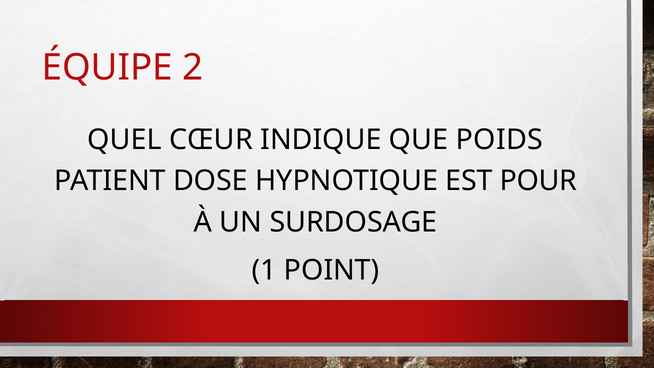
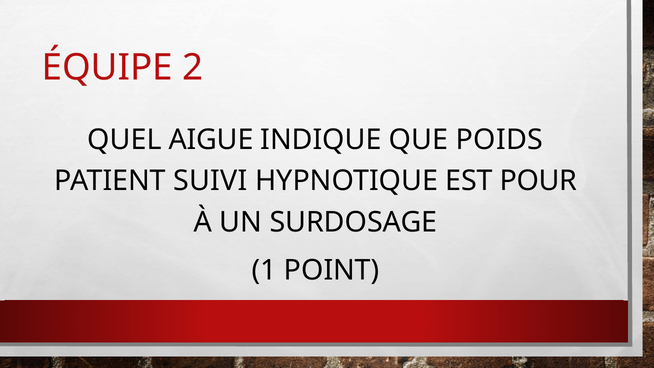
CŒUR: CŒUR -> AIGUE (211, 140)
DOSE: DOSE -> SUIVI (210, 181)
